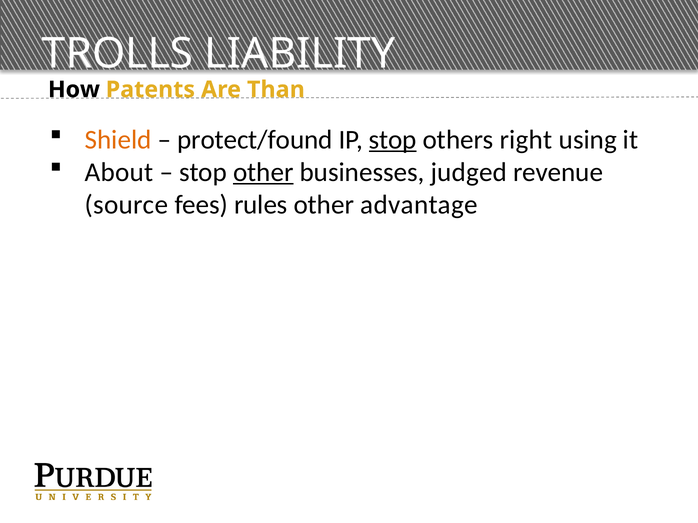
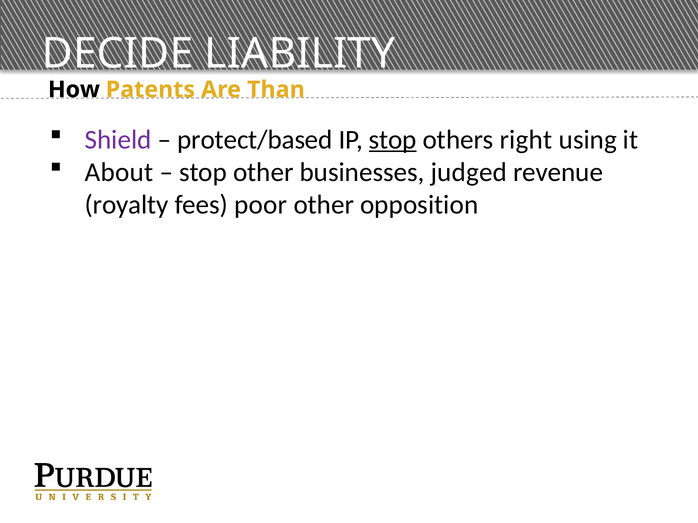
TROLLS: TROLLS -> DECIDE (118, 54)
Shield colour: orange -> purple (118, 140)
protect/found: protect/found -> protect/based (255, 140)
other underline: present -> none (263, 172)
source: source -> royalty (127, 205)
rules: rules -> poor (261, 205)
advantage: advantage -> opposition (419, 205)
